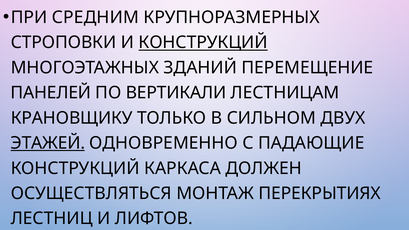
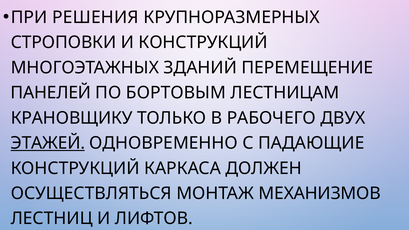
СРЕДНИМ: СРЕДНИМ -> РЕШЕНИЯ (95, 17)
КОНСТРУКЦИЙ underline: present -> none (203, 43)
ВЕРТИКАЛИ: ВЕРТИКАЛИ -> БОРТОВЫМ (176, 93)
СИЛЬНОМ: СИЛЬНОМ -> РАБОЧЕГО (271, 118)
ПЕРЕКРЫТИЯХ: ПЕРЕКРЫТИЯХ -> МЕХАНИЗМОВ (320, 193)
